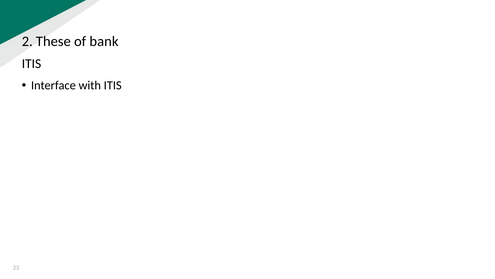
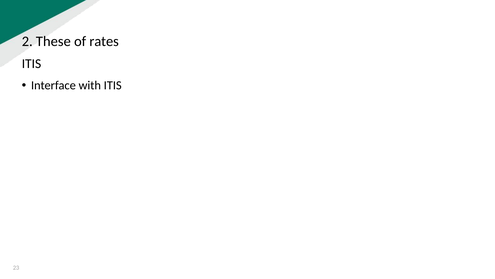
bank: bank -> rates (104, 41)
